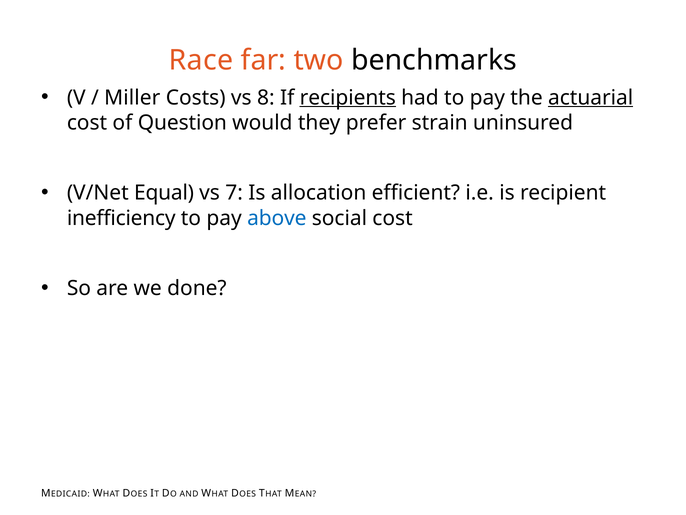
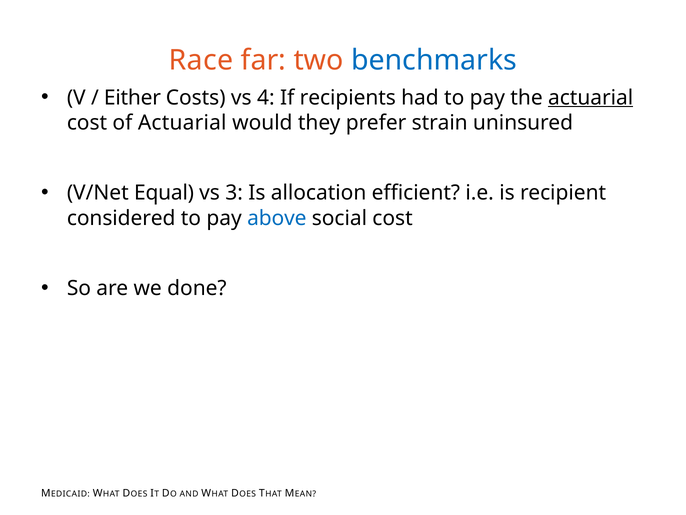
benchmarks colour: black -> blue (434, 60)
Miller: Miller -> Either (132, 97)
8: 8 -> 4 (266, 97)
recipients underline: present -> none (348, 97)
of Question: Question -> Actuarial (182, 123)
7: 7 -> 3 (234, 193)
inefficiency: inefficiency -> considered (121, 218)
